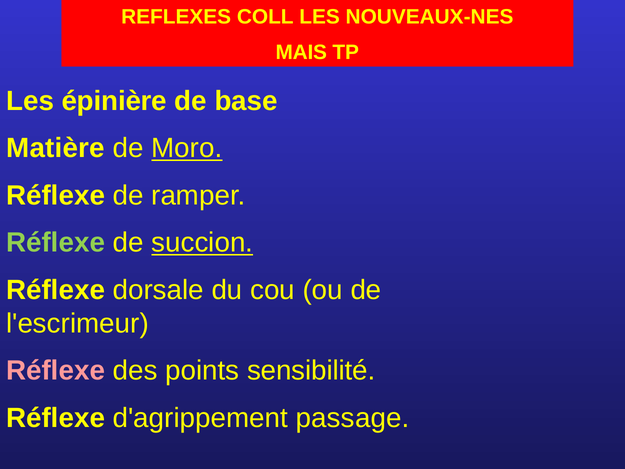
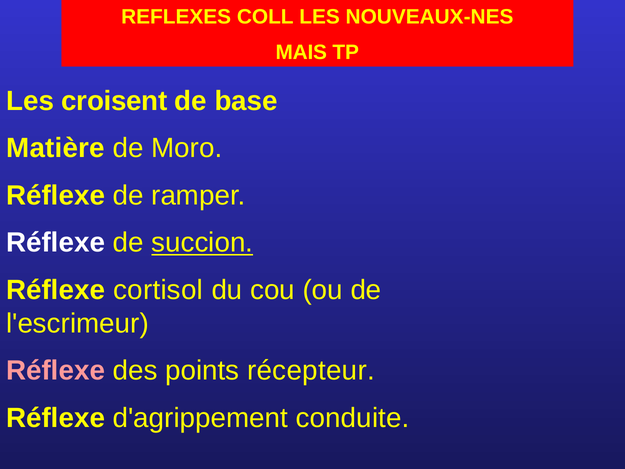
épinière: épinière -> croisent (114, 101)
Moro underline: present -> none (187, 148)
Réflexe colour: light green -> white (56, 243)
dorsale: dorsale -> cortisol (158, 290)
sensibilité: sensibilité -> récepteur (311, 370)
passage: passage -> conduite (353, 418)
